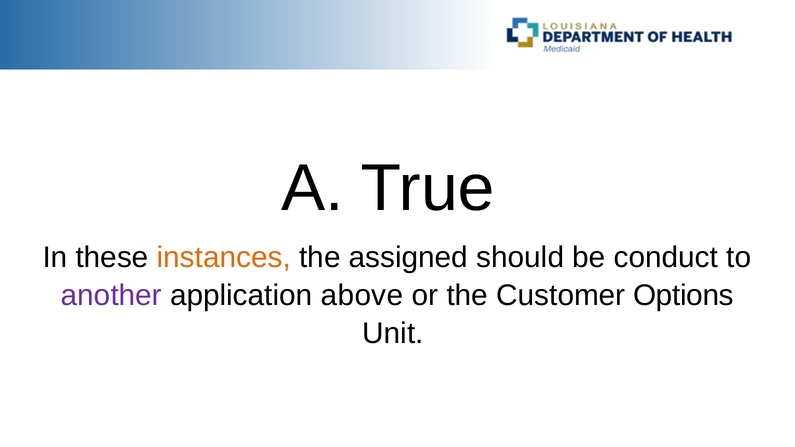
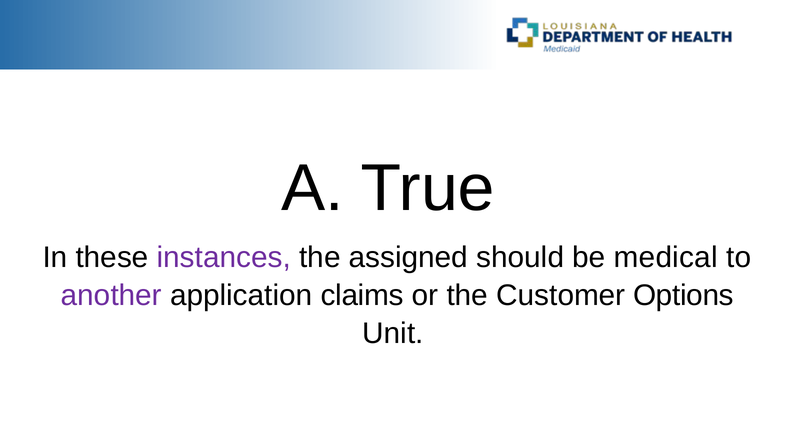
instances colour: orange -> purple (224, 258)
conduct: conduct -> medical (666, 258)
above: above -> claims (362, 296)
